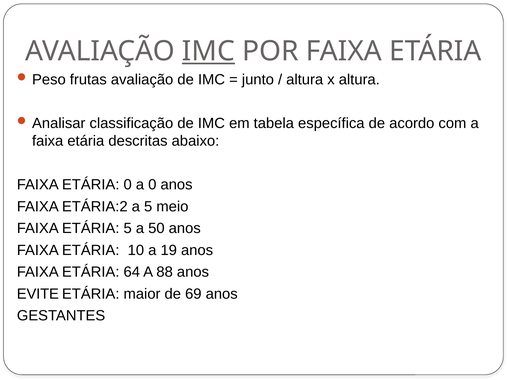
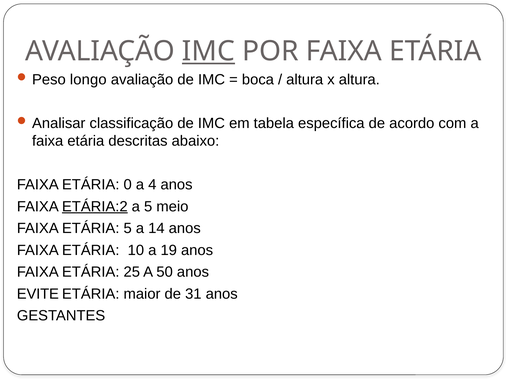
frutas: frutas -> longo (88, 80)
junto: junto -> boca (258, 80)
a 0: 0 -> 4 (152, 185)
ETÁRIA:2 underline: none -> present (95, 207)
50: 50 -> 14 (156, 228)
64: 64 -> 25 (132, 272)
88: 88 -> 50 (165, 272)
69: 69 -> 31 (193, 294)
